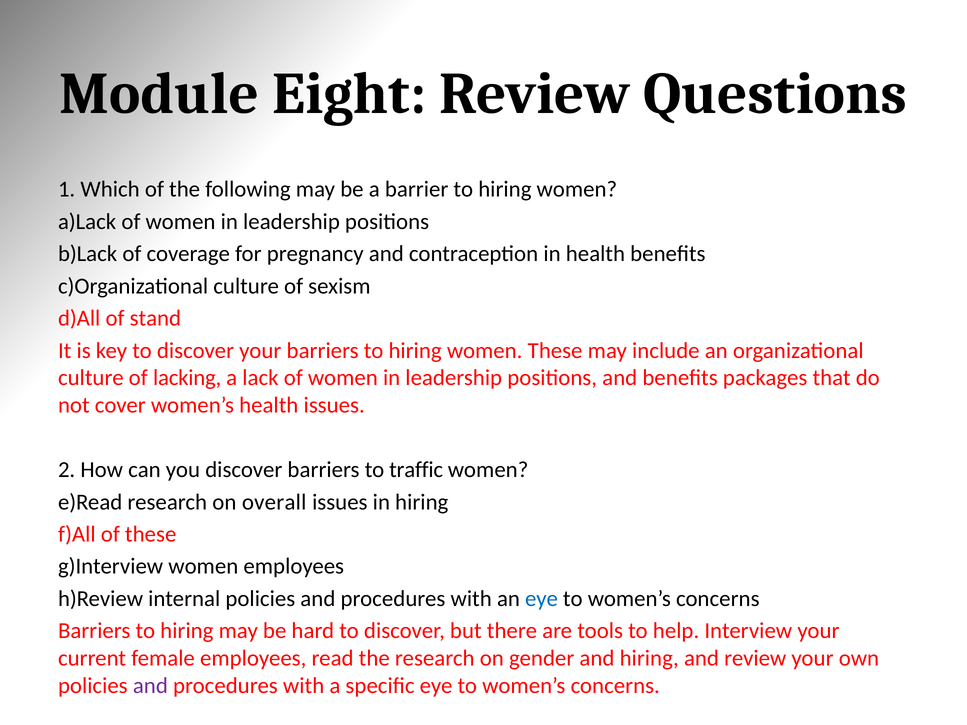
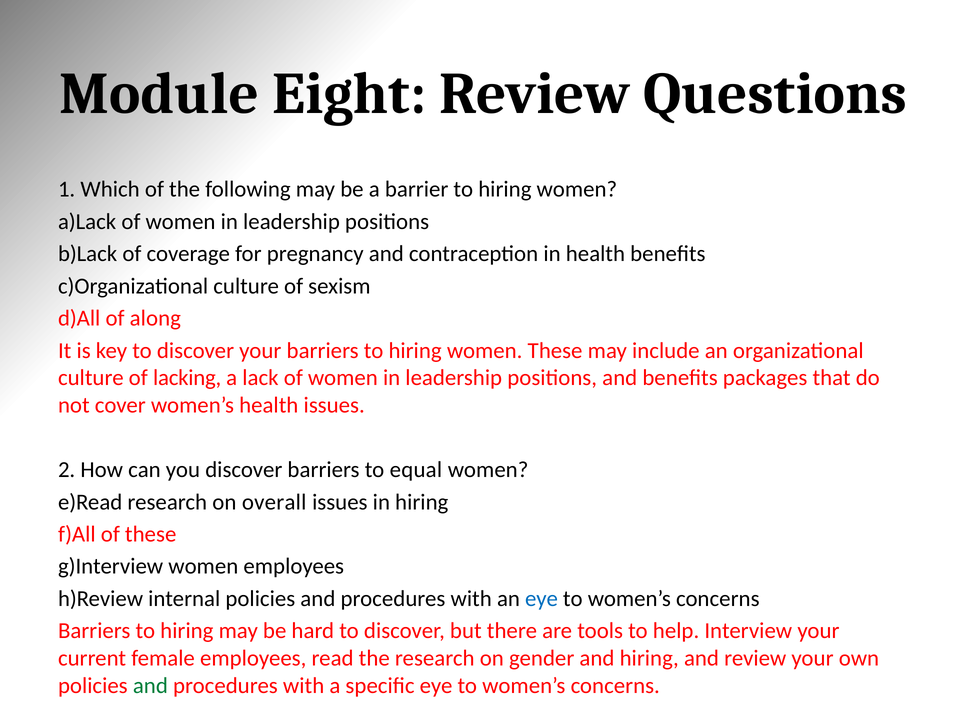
stand: stand -> along (155, 318)
traffic: traffic -> equal (416, 470)
and colour: purple -> green (150, 686)
